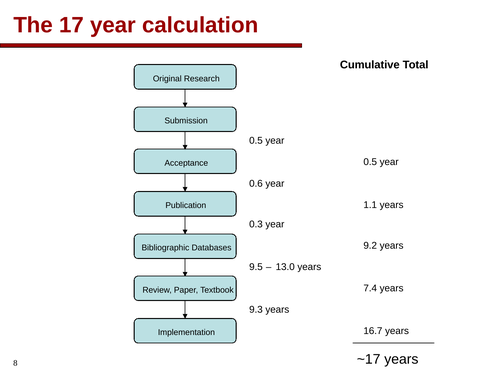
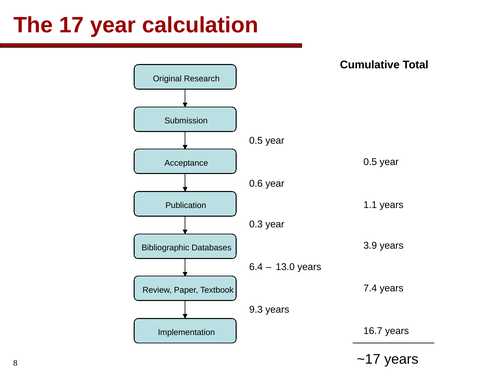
9.2: 9.2 -> 3.9 (370, 246)
9.5: 9.5 -> 6.4 (256, 267)
